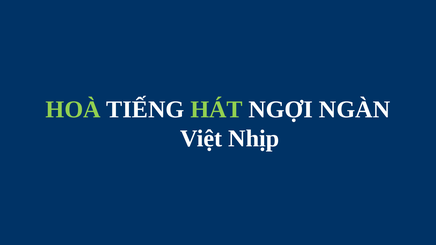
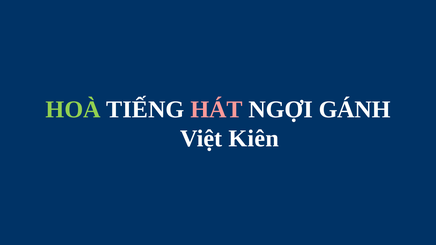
HÁT colour: light green -> pink (217, 110)
NGÀN: NGÀN -> GÁNH (355, 110)
Nhịp: Nhịp -> Kiên (254, 139)
